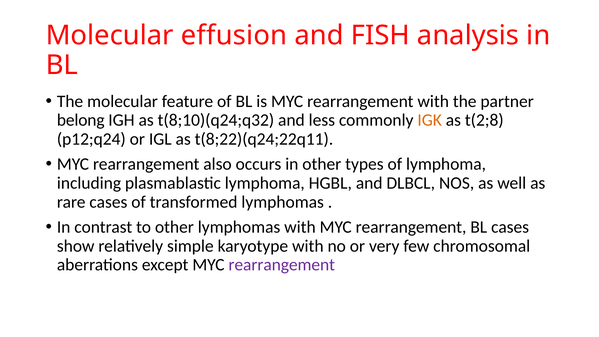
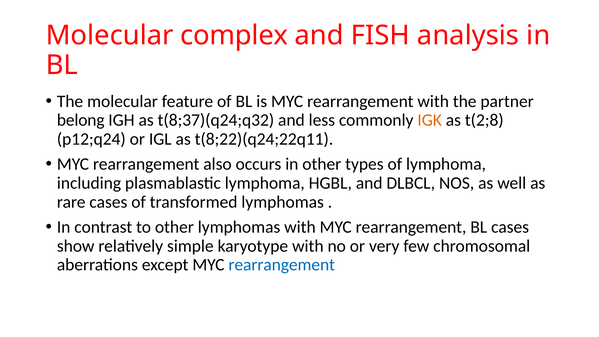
effusion: effusion -> complex (234, 35)
t(8;10)(q24;q32: t(8;10)(q24;q32 -> t(8;37)(q24;q32 (216, 120)
rearrangement colour: purple -> blue (282, 265)
